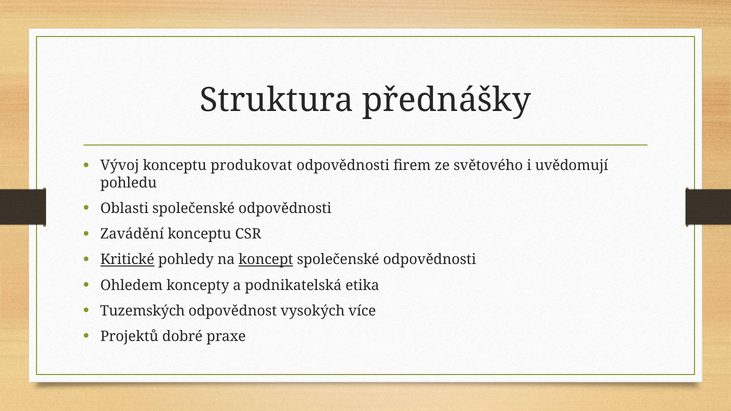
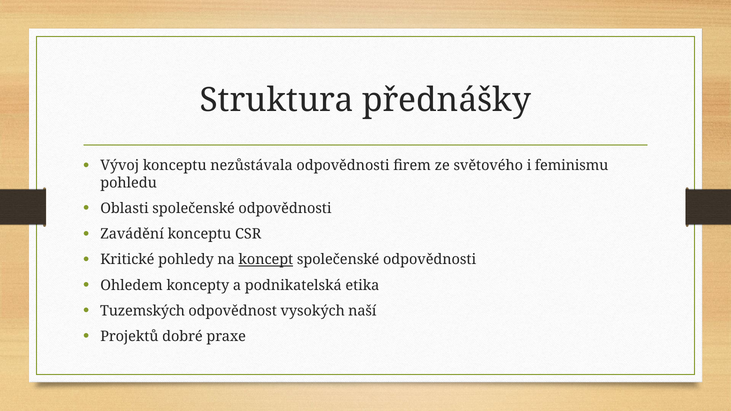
produkovat: produkovat -> nezůstávala (252, 166)
uvědomují: uvědomují -> feminismu (572, 166)
Kritické underline: present -> none (127, 260)
více: více -> naší (362, 311)
